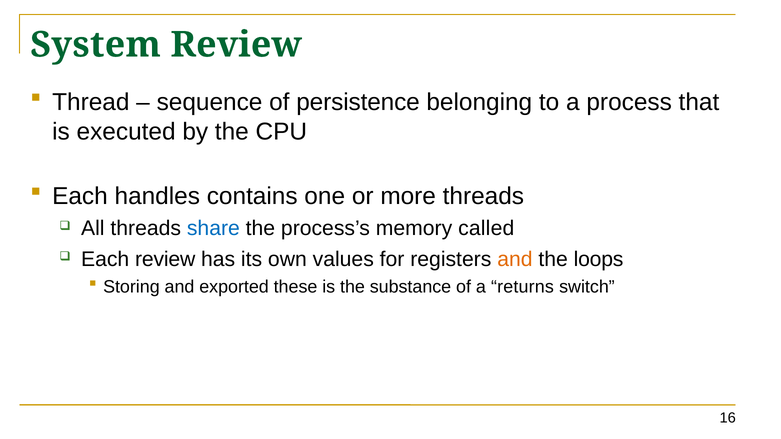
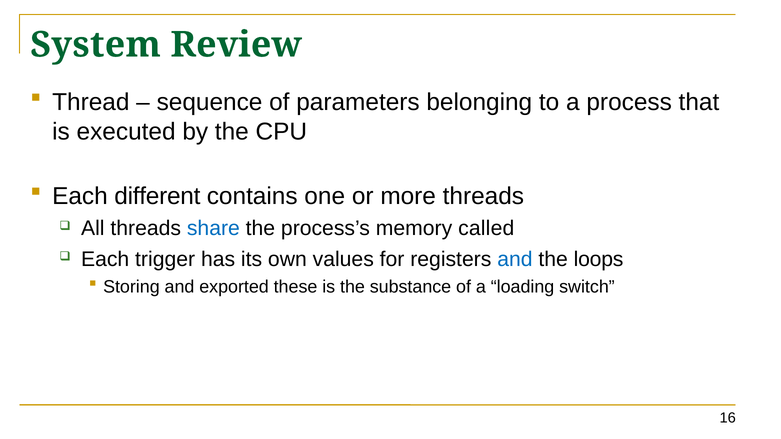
persistence: persistence -> parameters (358, 102)
handles: handles -> different (157, 196)
Each review: review -> trigger (165, 259)
and colour: orange -> blue (515, 259)
returns: returns -> loading (523, 287)
